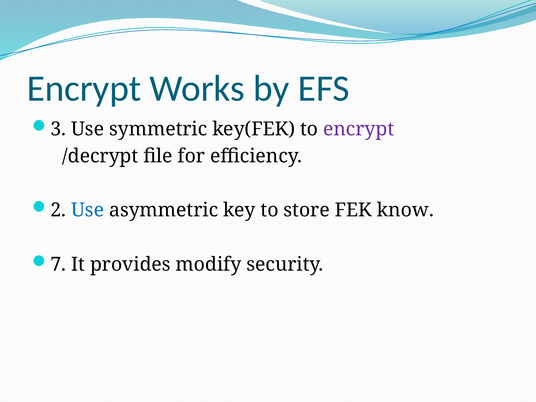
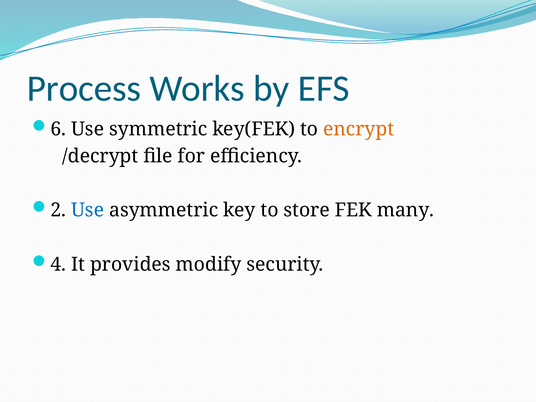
Encrypt: Encrypt -> Process (84, 89)
3: 3 -> 6 (58, 129)
encrypt colour: purple -> orange (359, 129)
know: know -> many (405, 210)
7: 7 -> 4 (58, 264)
